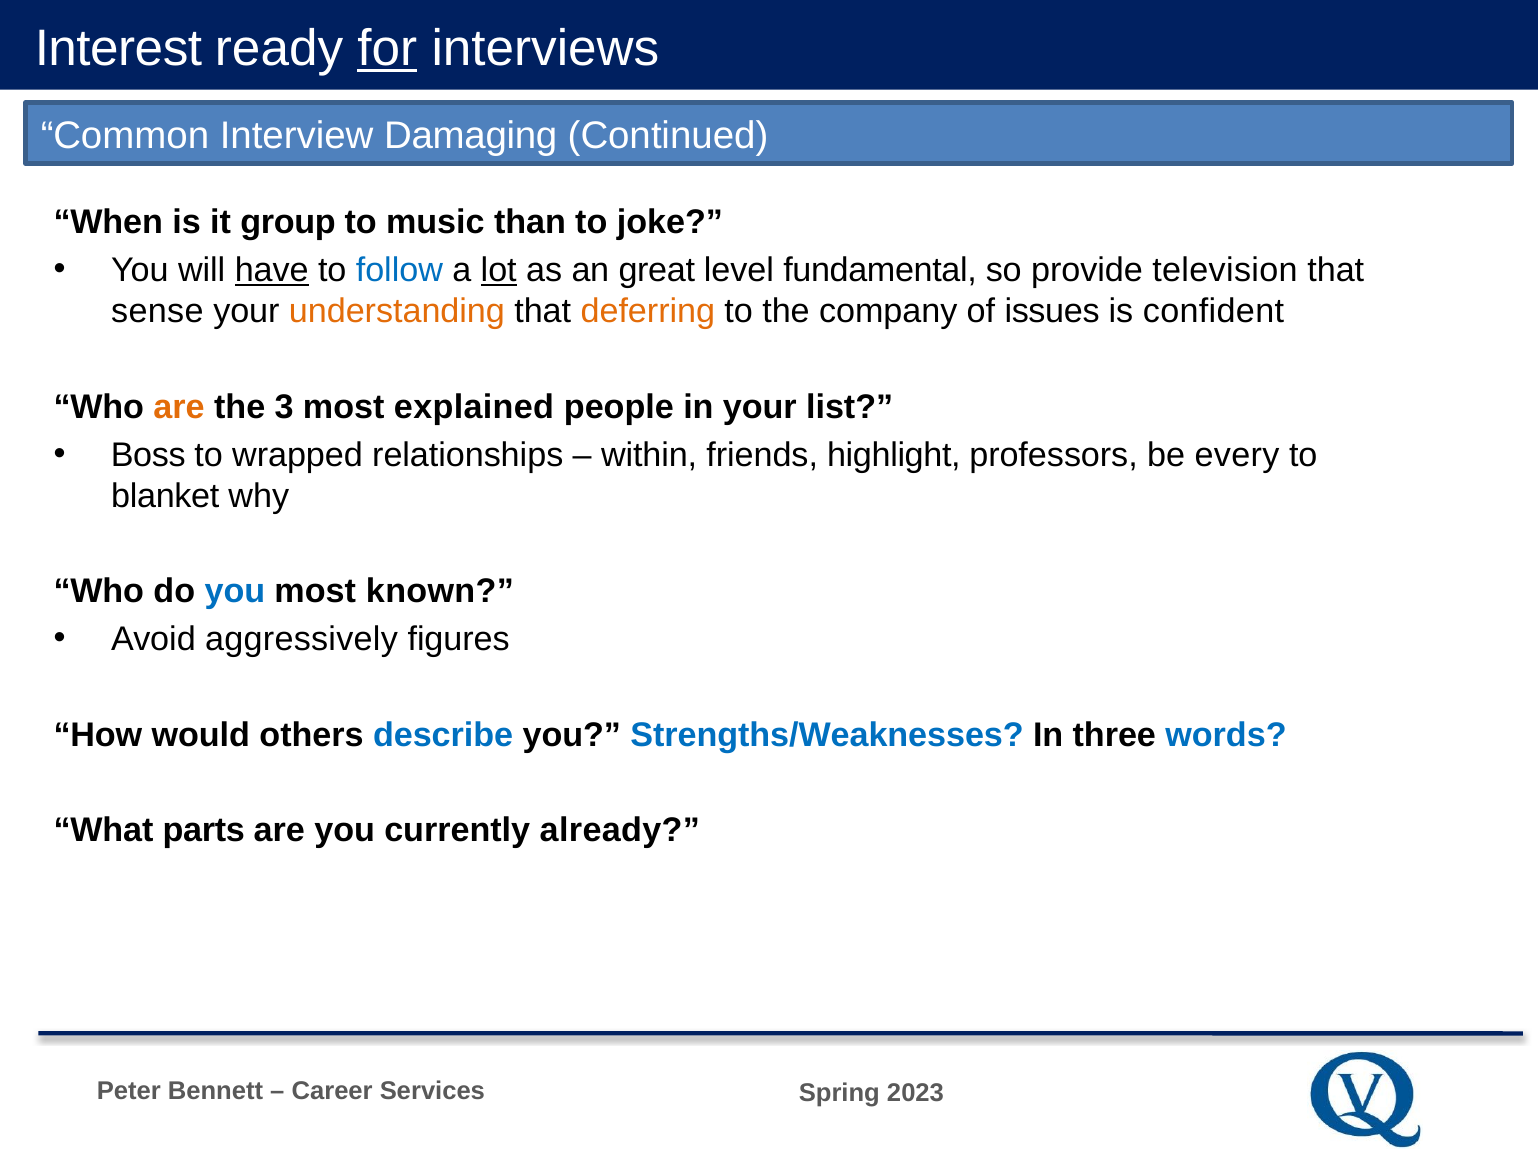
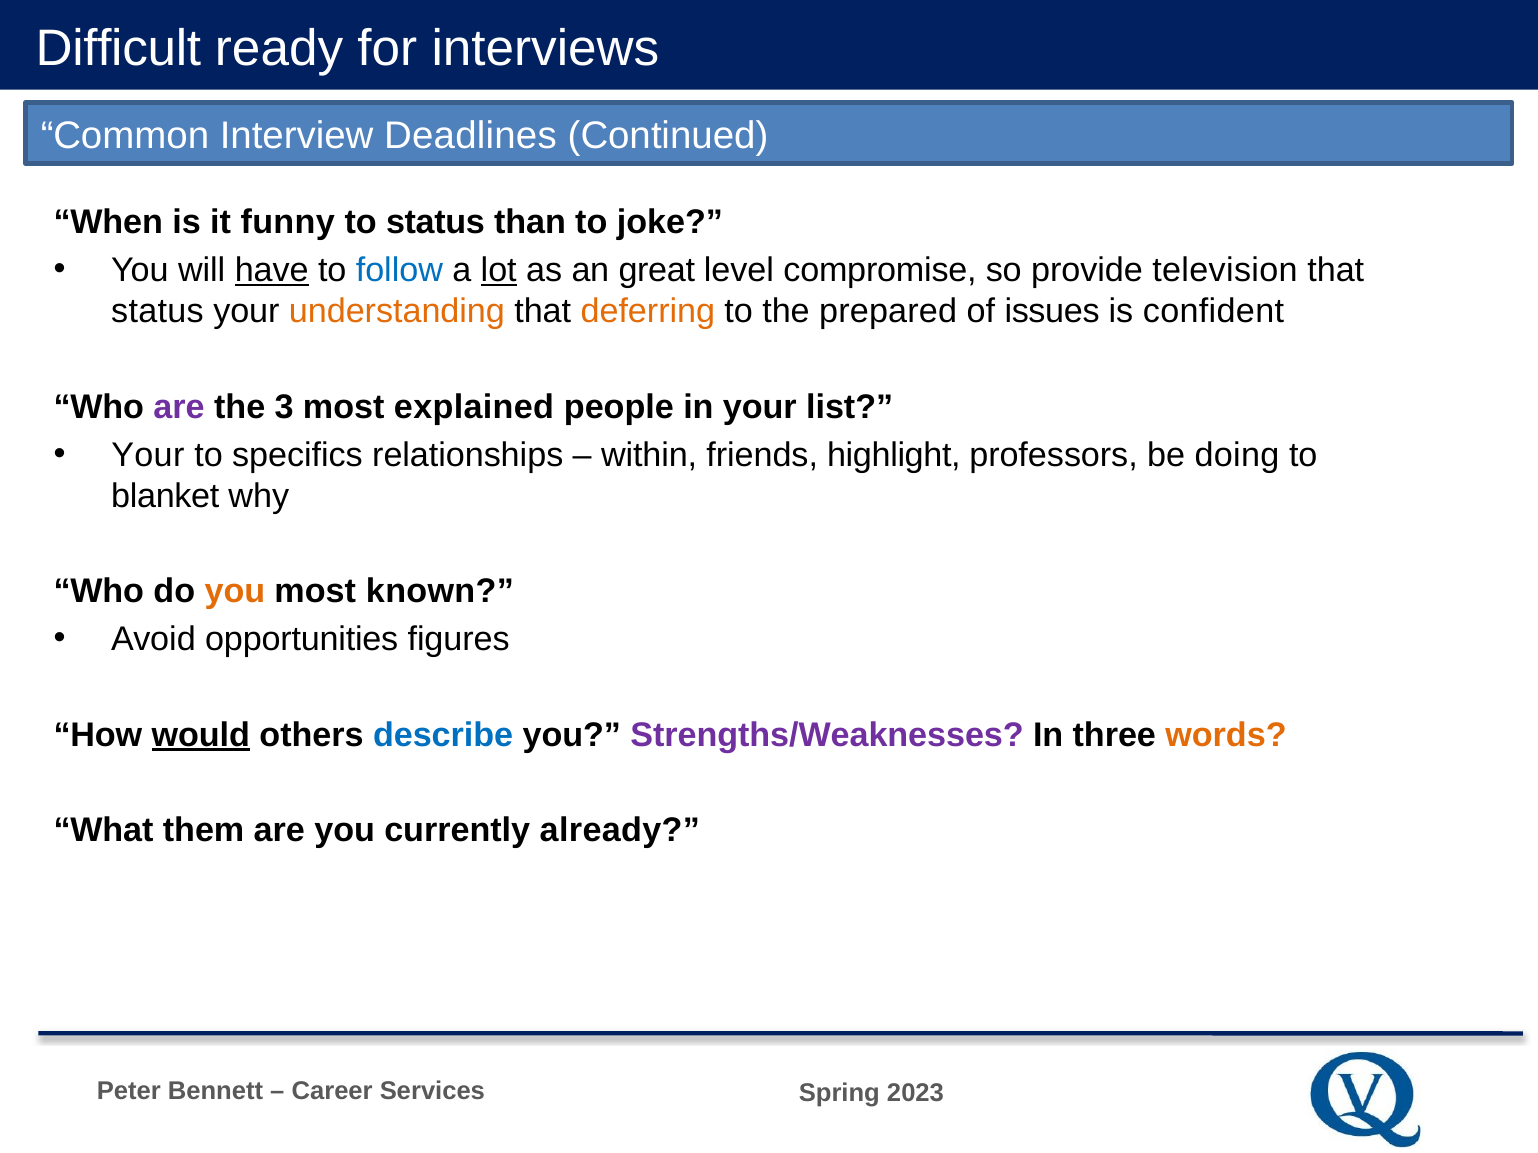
Interest: Interest -> Difficult (118, 48)
for underline: present -> none (387, 48)
Damaging: Damaging -> Deadlines (470, 136)
group: group -> funny (288, 223)
to music: music -> status (435, 223)
fundamental: fundamental -> compromise (880, 270)
sense: sense -> status (157, 311)
company: company -> prepared (888, 311)
are colour: orange -> purple (179, 407)
Boss: Boss -> Your (148, 455)
wrapped: wrapped -> specifics (297, 455)
every: every -> doing (1237, 455)
you colour: blue -> orange (235, 592)
aggressively: aggressively -> opportunities (302, 639)
would underline: none -> present (201, 735)
Strengths/Weaknesses colour: blue -> purple (827, 735)
words colour: blue -> orange (1226, 735)
parts: parts -> them (204, 831)
